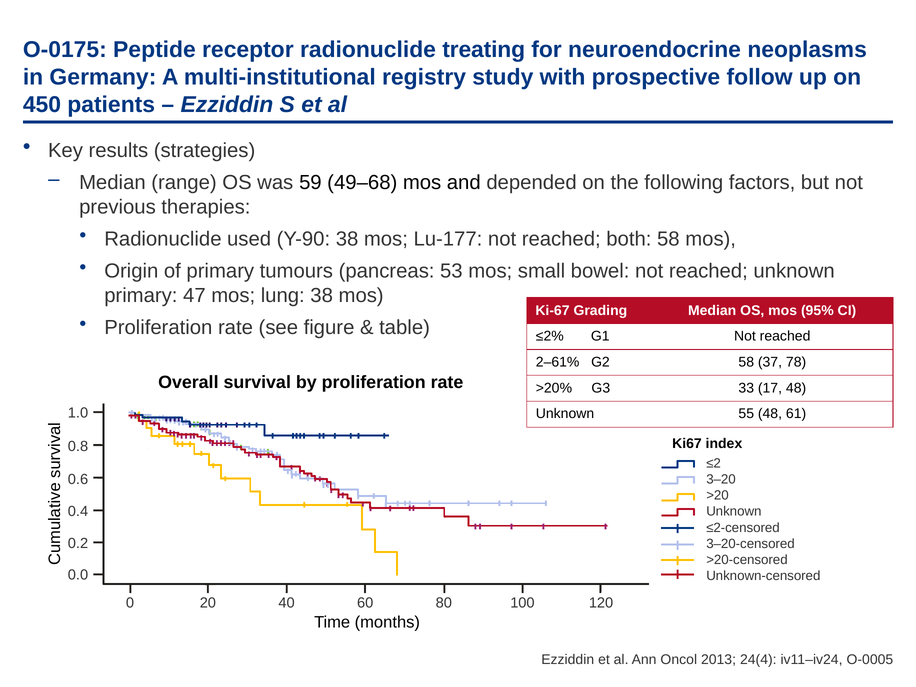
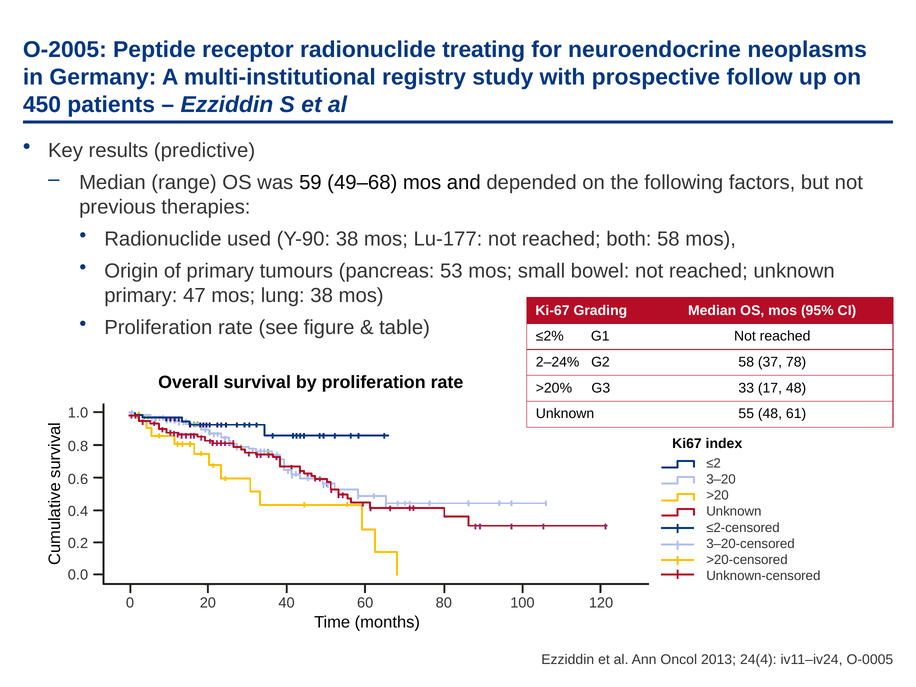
O-0175: O-0175 -> O-2005 (65, 50)
strategies: strategies -> predictive (204, 151)
2–61%: 2–61% -> 2–24% (558, 362)
